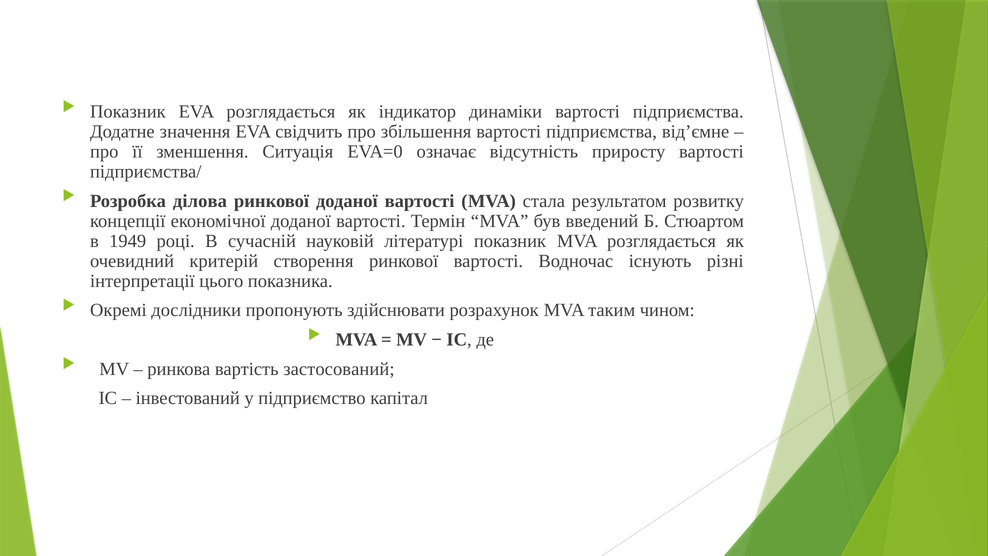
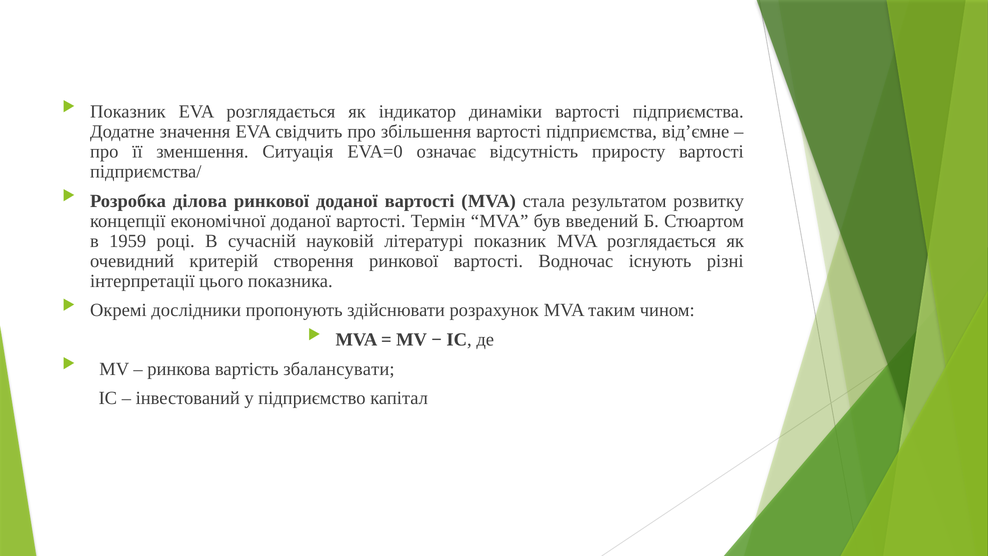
1949: 1949 -> 1959 (128, 241)
застосований: застосований -> збалансувати (339, 369)
